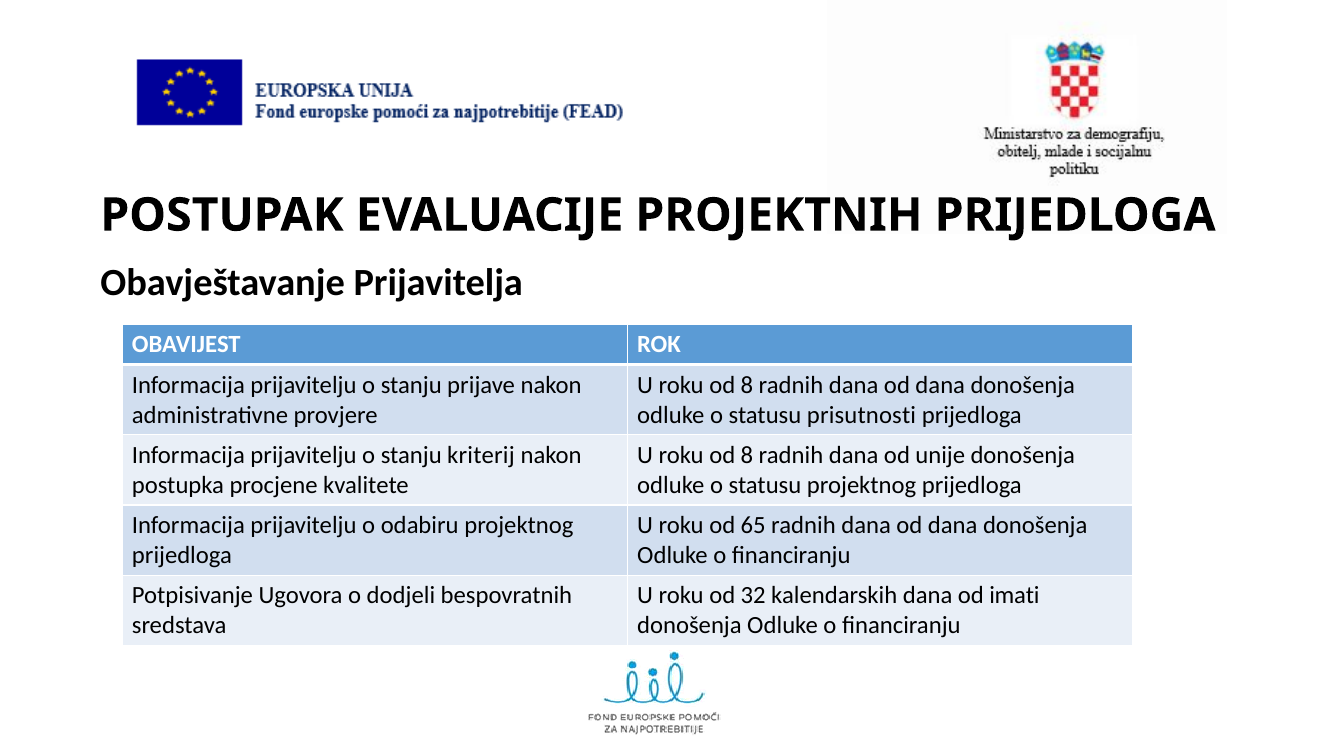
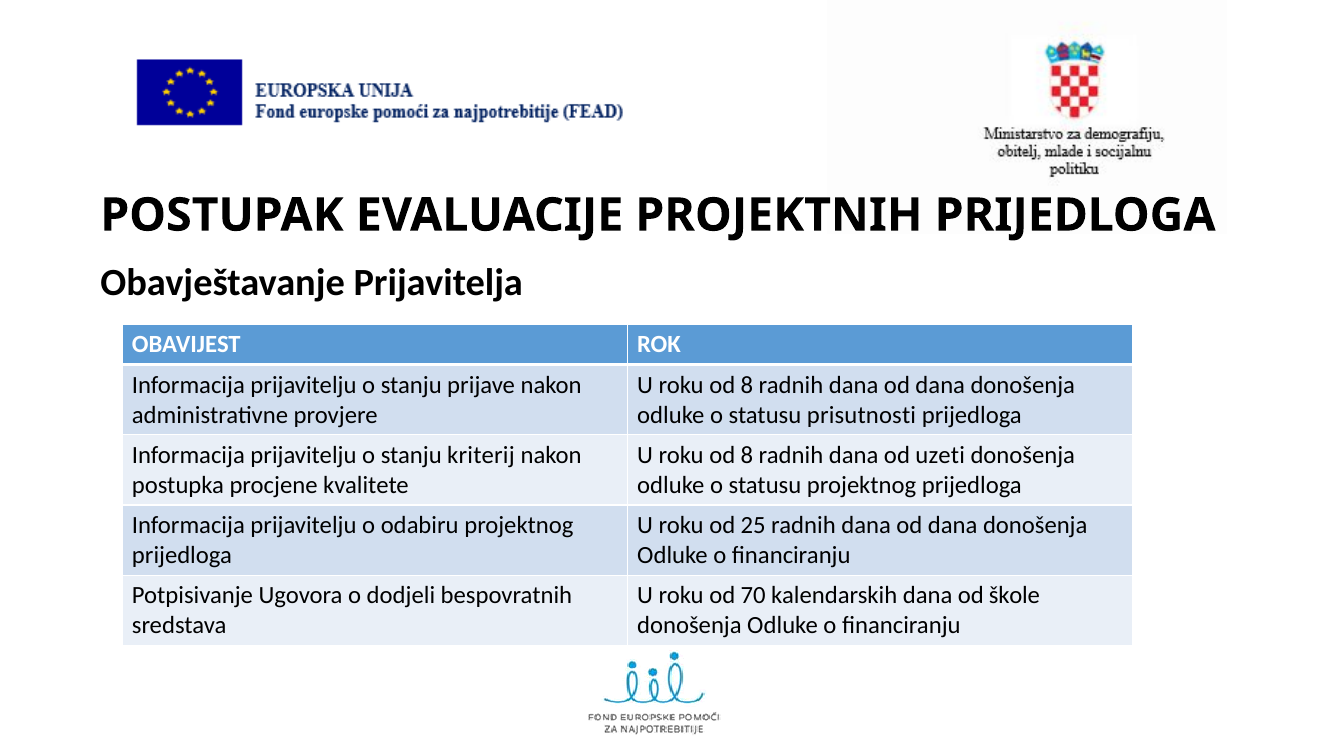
unije: unije -> uzeti (940, 455)
65: 65 -> 25 (753, 525)
32: 32 -> 70 (753, 595)
imati: imati -> škole (1014, 595)
